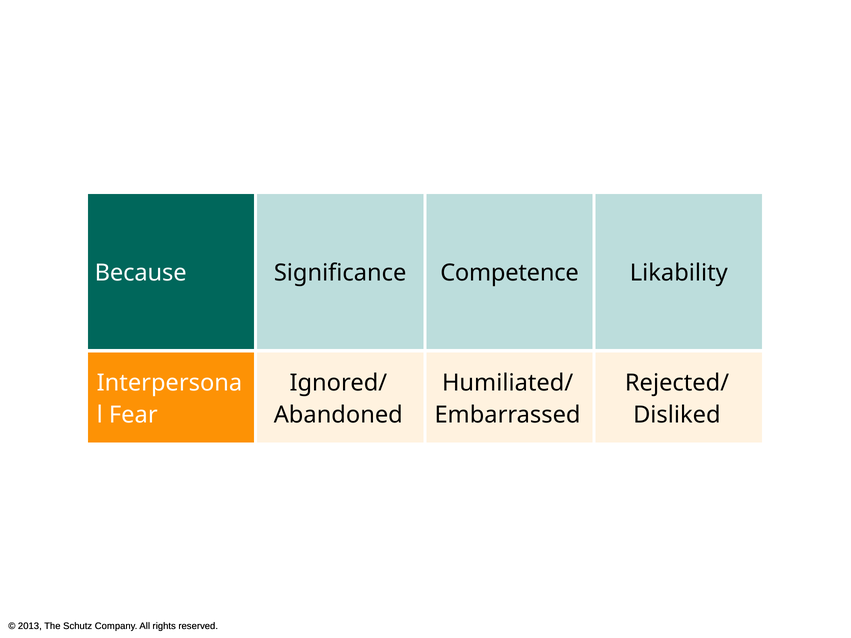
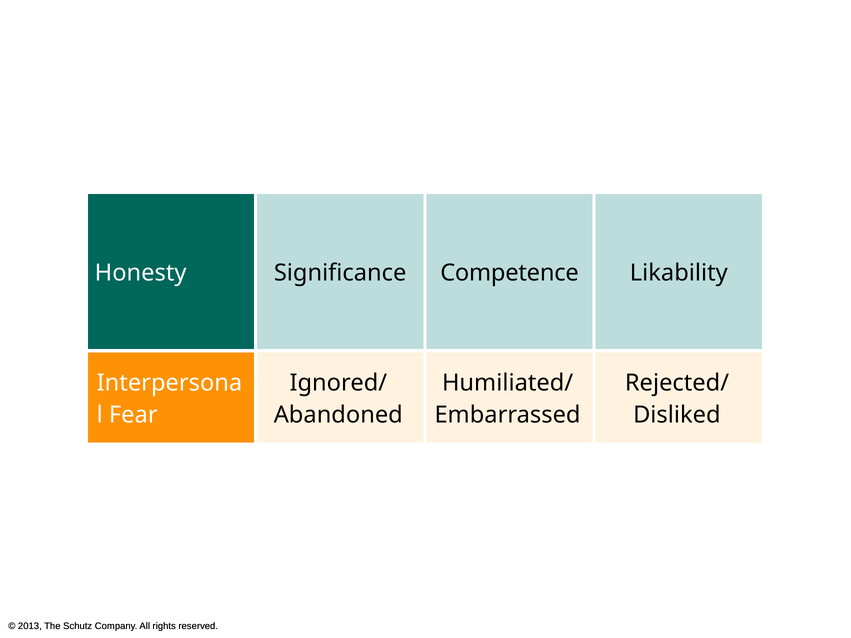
Because: Because -> Honesty (141, 273)
